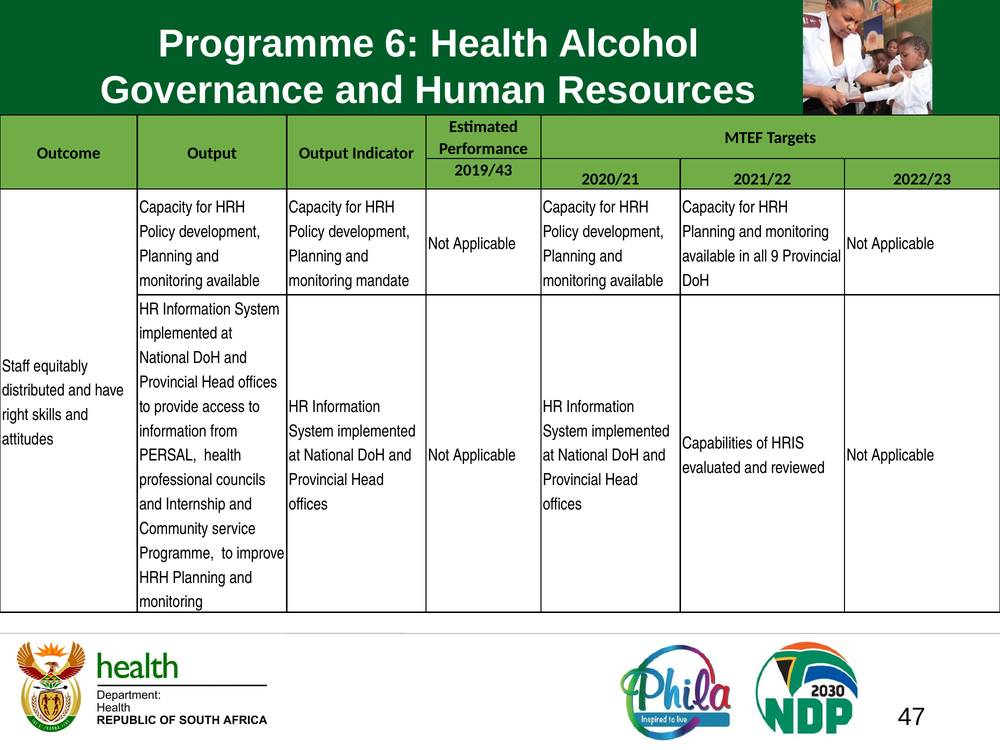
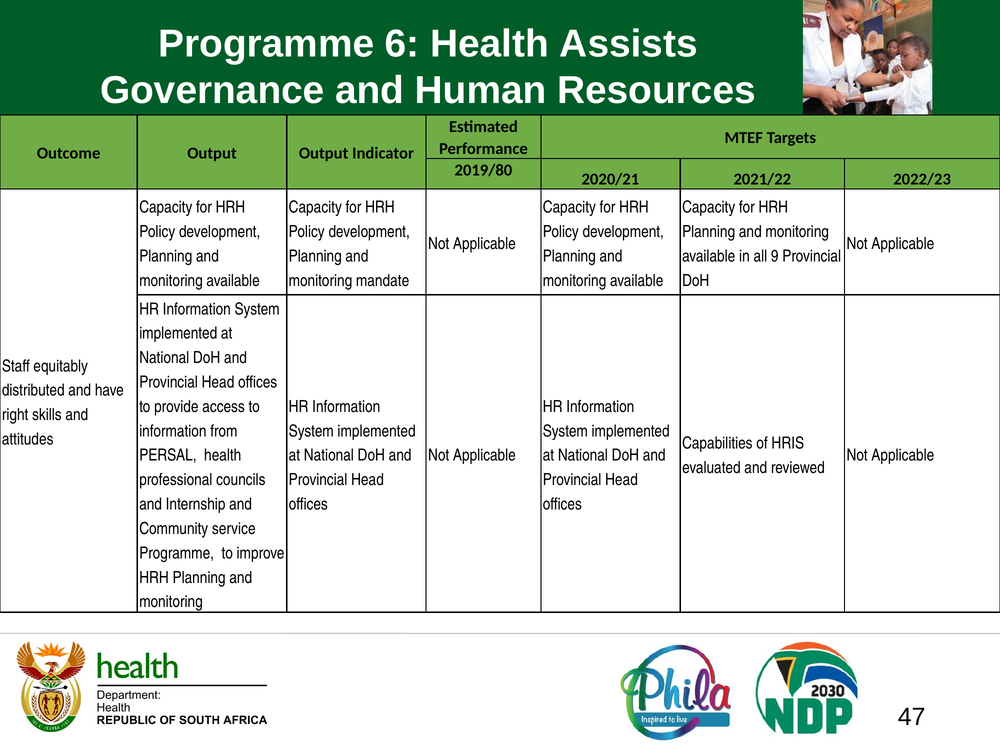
Alcohol: Alcohol -> Assists (629, 44)
2019/43: 2019/43 -> 2019/80 (483, 170)
